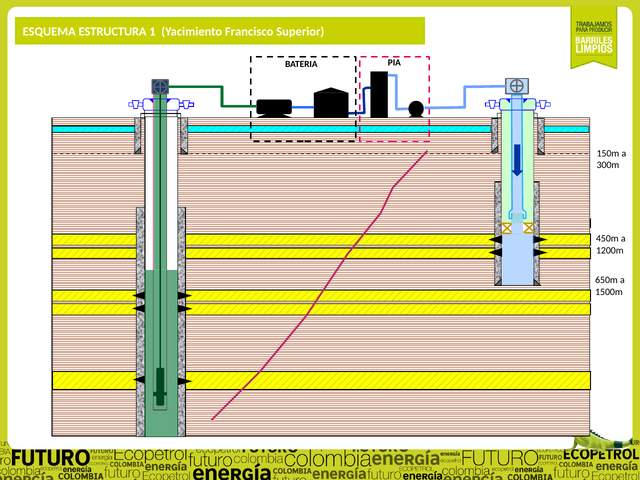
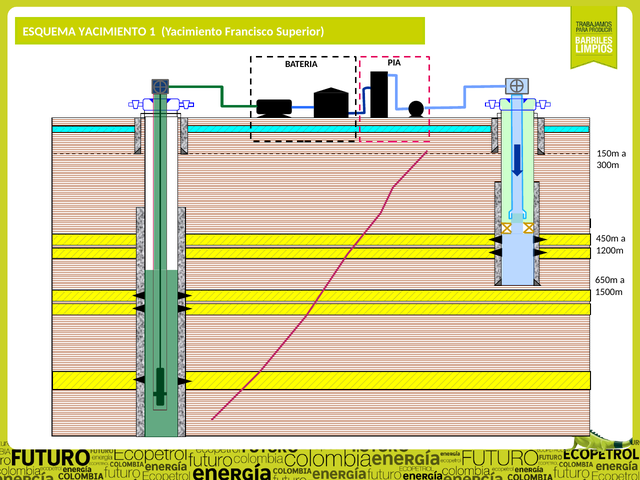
ESQUEMA ESTRUCTURA: ESTRUCTURA -> YACIMIENTO (112, 32)
